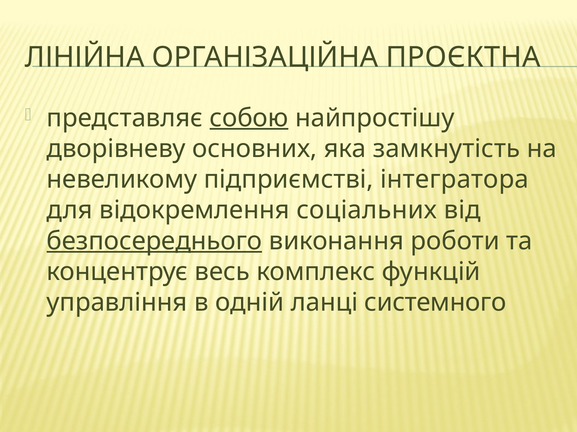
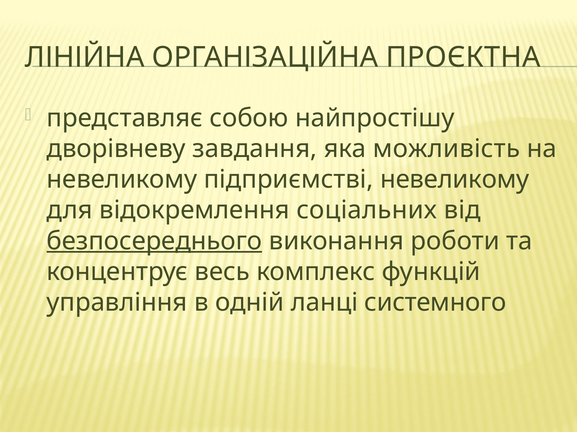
собою underline: present -> none (249, 118)
основних: основних -> завдання (255, 149)
замкнутість: замкнутість -> можливість (446, 149)
підприємстві інтегратора: інтегратора -> невеликому (455, 180)
